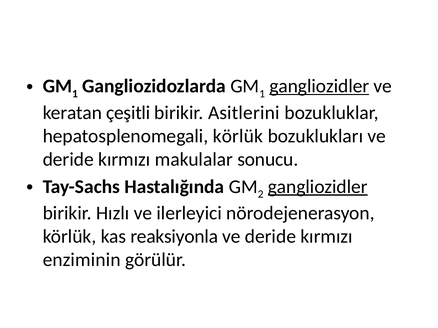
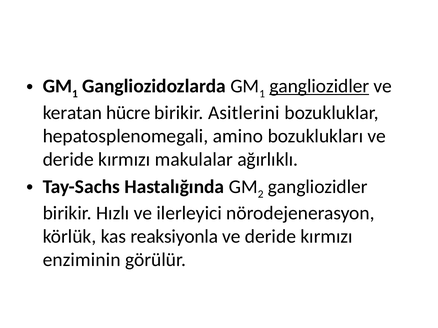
çeşitli: çeşitli -> hücre (128, 113)
hepatosplenomegali körlük: körlük -> amino (238, 136)
sonucu: sonucu -> ağırlıklı (268, 160)
gangliozidler underline: present -> none (318, 187)
